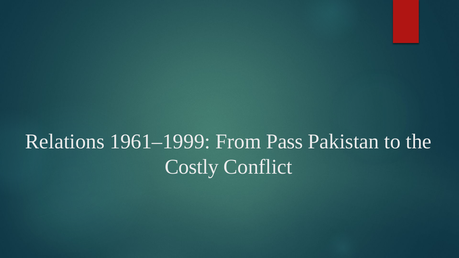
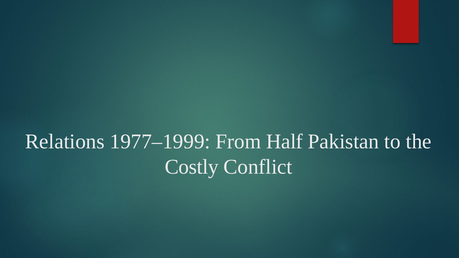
1961–1999: 1961–1999 -> 1977–1999 (160, 142)
Pass: Pass -> Half (285, 142)
